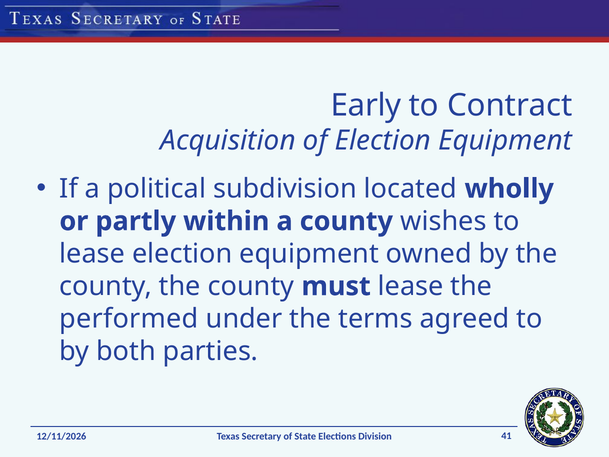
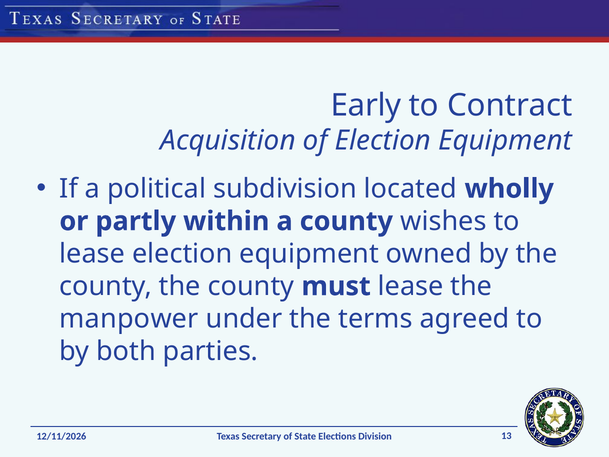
performed: performed -> manpower (129, 319)
41: 41 -> 13 (506, 436)
